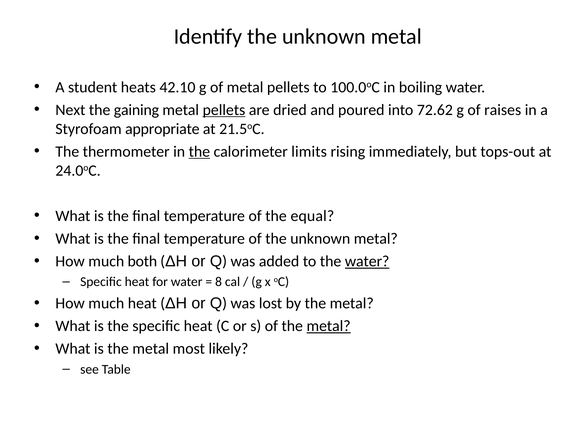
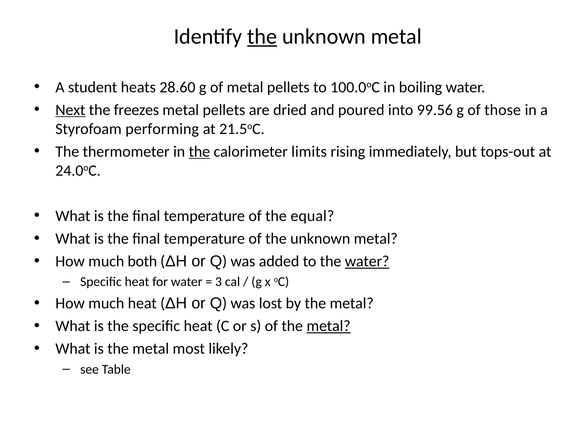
the underline: none -> present (262, 36)
42.10: 42.10 -> 28.60 (177, 87)
Next underline: none -> present (70, 110)
gaining: gaining -> freezes (136, 110)
pellets underline: present -> none (224, 110)
72.62: 72.62 -> 99.56 (435, 110)
raises: raises -> those (503, 110)
appropriate: appropriate -> performing (162, 129)
8: 8 -> 3 (219, 282)
